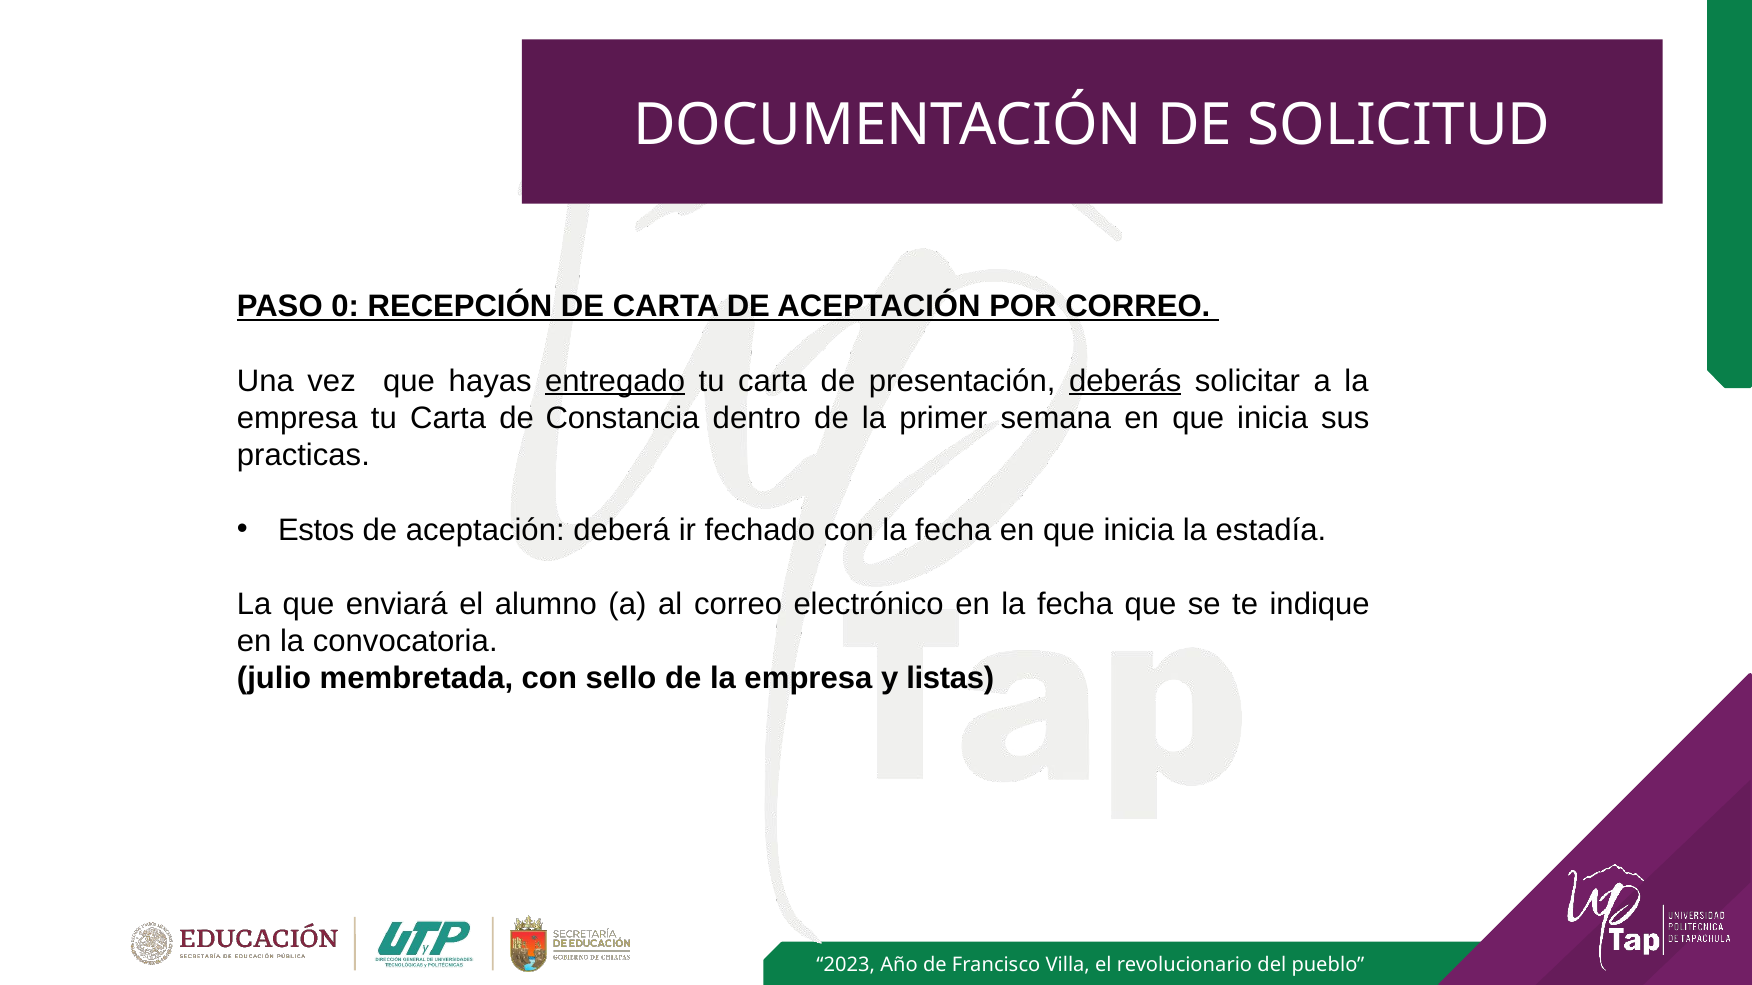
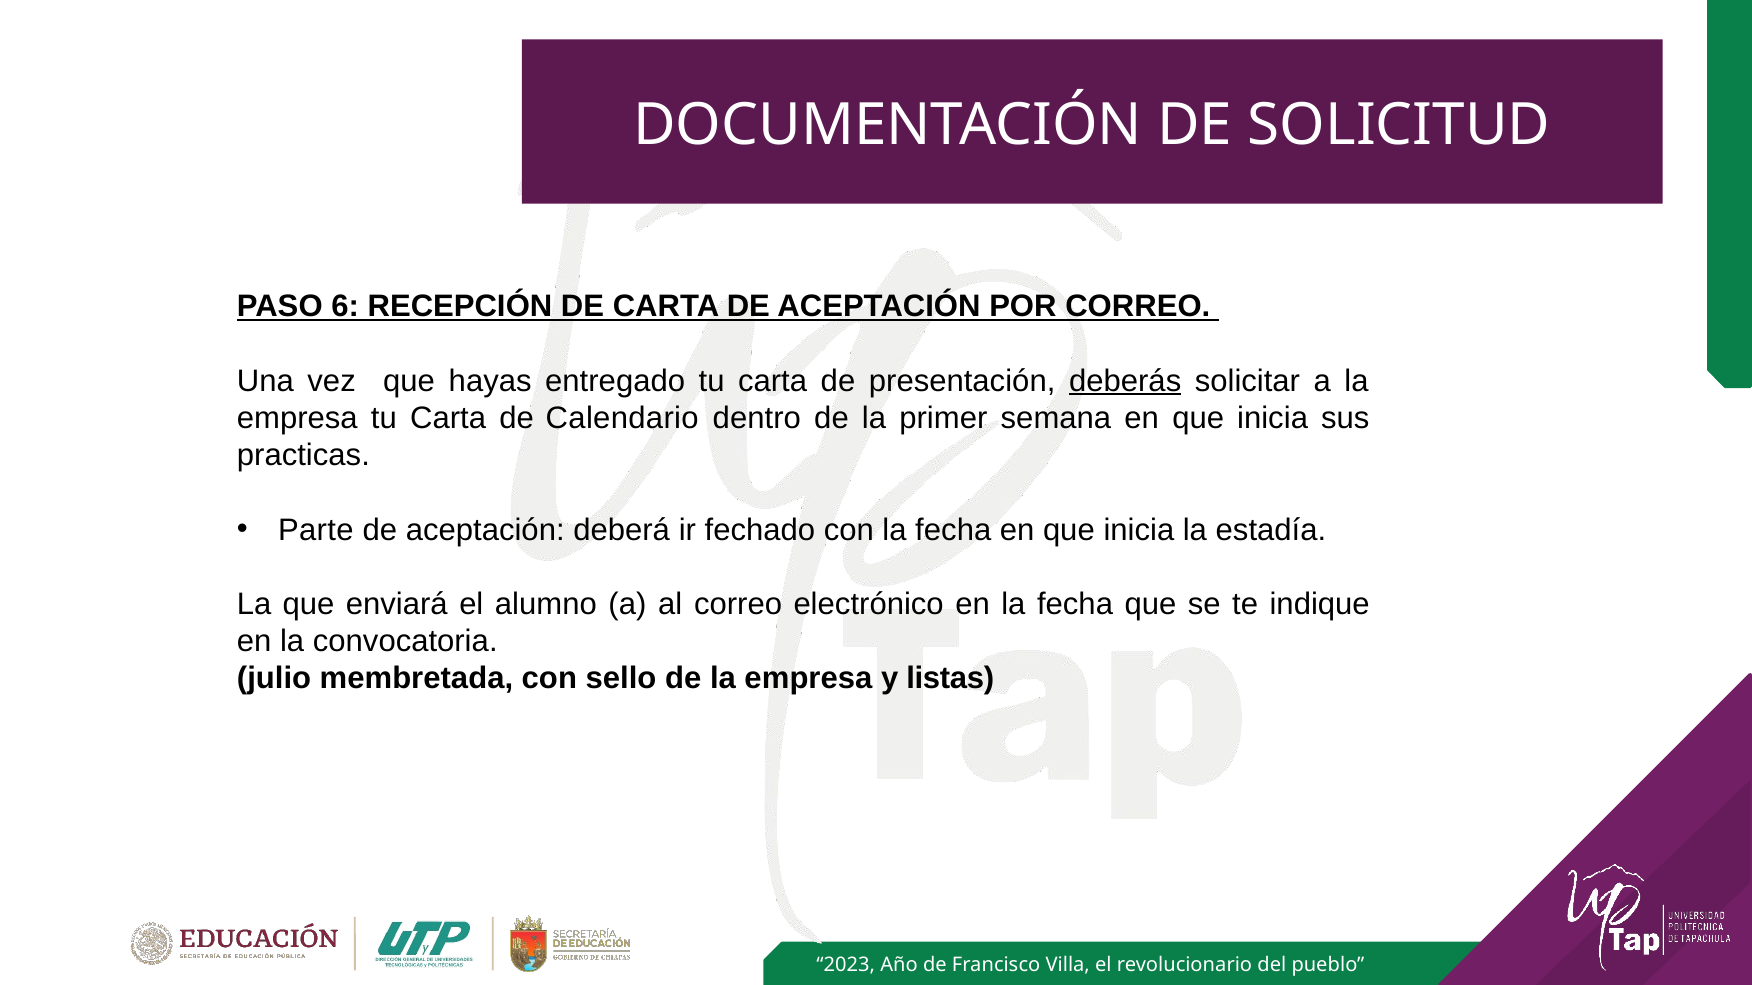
0: 0 -> 6 (345, 307)
entregado underline: present -> none (615, 381)
Constancia: Constancia -> Calendario (622, 418)
Estos: Estos -> Parte (316, 530)
